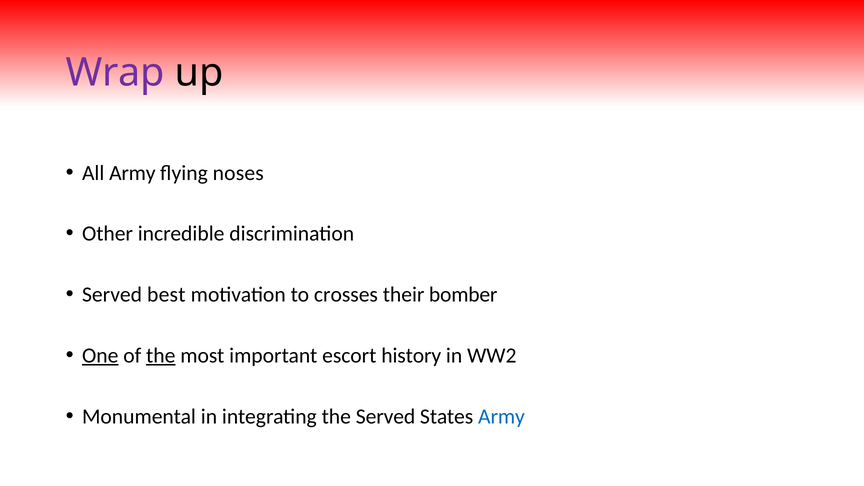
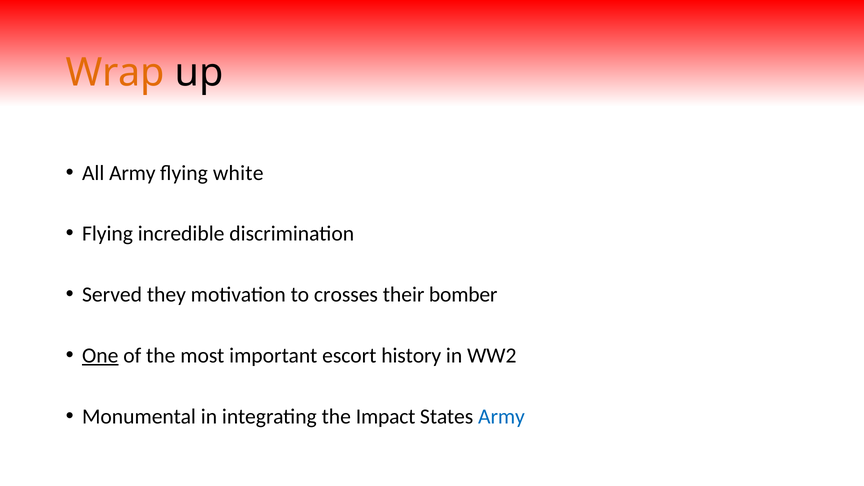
Wrap colour: purple -> orange (115, 73)
noses: noses -> white (238, 173)
Other: Other -> Flying (108, 234)
best: best -> they (166, 295)
the underline: present -> none (161, 356)
the Served: Served -> Impact (386, 416)
